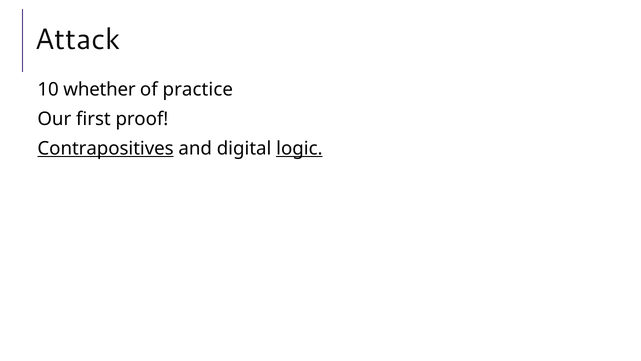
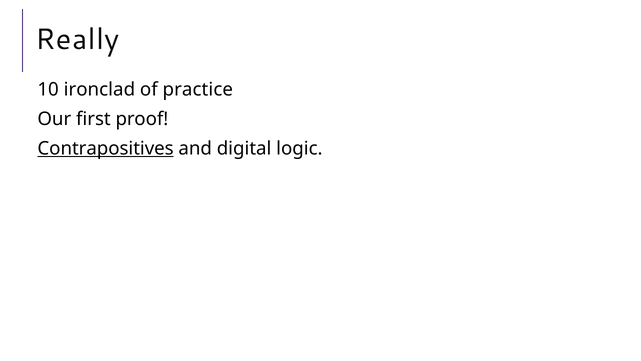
Attack: Attack -> Really (77, 39)
whether: whether -> ironclad (99, 89)
logic underline: present -> none (299, 148)
